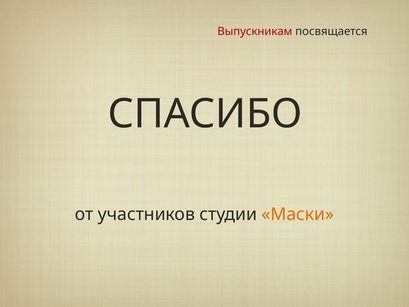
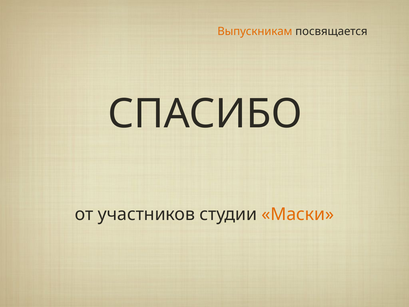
Выпускникам colour: red -> orange (255, 31)
